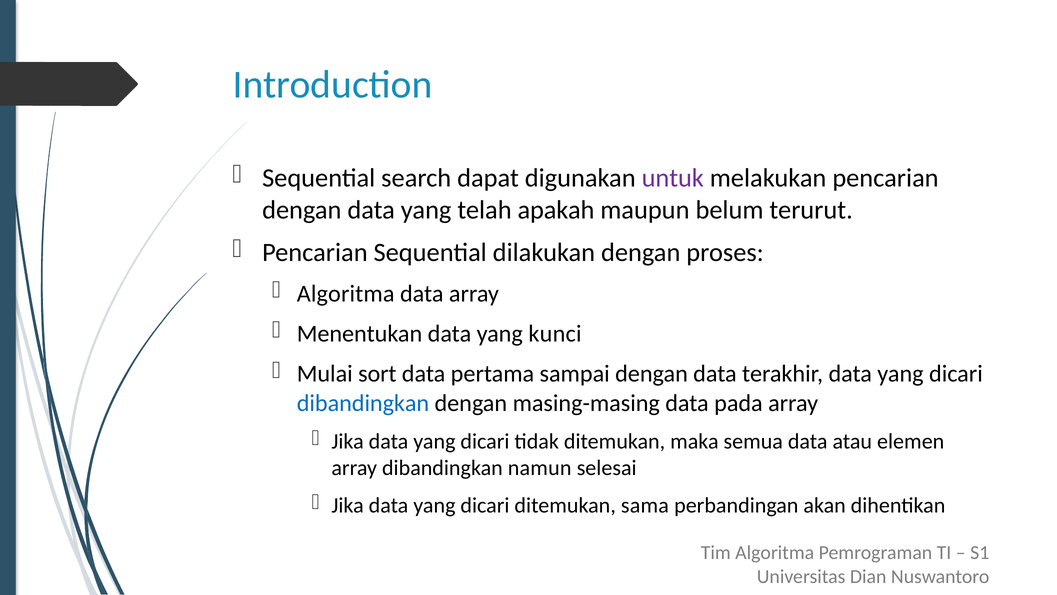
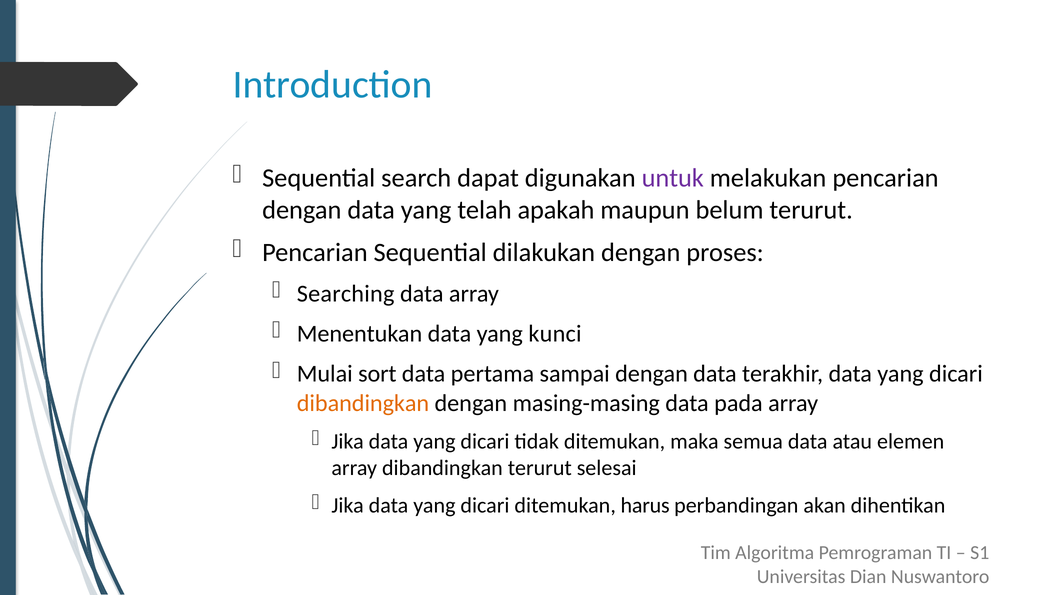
Algoritma: Algoritma -> Searching (346, 294)
dibandingkan colour: blue -> orange (363, 403)
dibandingkan namun: namun -> terurut (540, 468)
sama: sama -> harus (645, 505)
